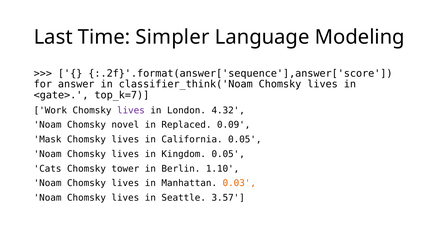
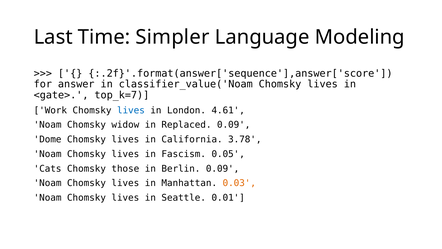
classifier_think('Noam: classifier_think('Noam -> classifier_value('Noam (186, 84)
lives colour: purple -> blue (131, 110)
4.32: 4.32 -> 4.61 (228, 110)
novel: novel -> widow (125, 125)
Mask: Mask -> Dome (48, 139)
California 0.05: 0.05 -> 3.78 (245, 139)
Kingdom: Kingdom -> Fascism (184, 154)
tower: tower -> those (125, 168)
Berlin 1.10: 1.10 -> 0.09 (223, 168)
3.57: 3.57 -> 0.01 (228, 198)
